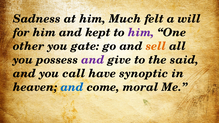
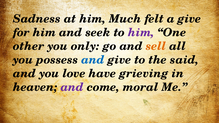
a will: will -> give (189, 19)
kept: kept -> seek (98, 33)
gate: gate -> only (85, 46)
and colour: purple -> blue (93, 60)
call: call -> love (74, 74)
synoptic: synoptic -> grieving (144, 74)
and colour: blue -> purple (72, 87)
